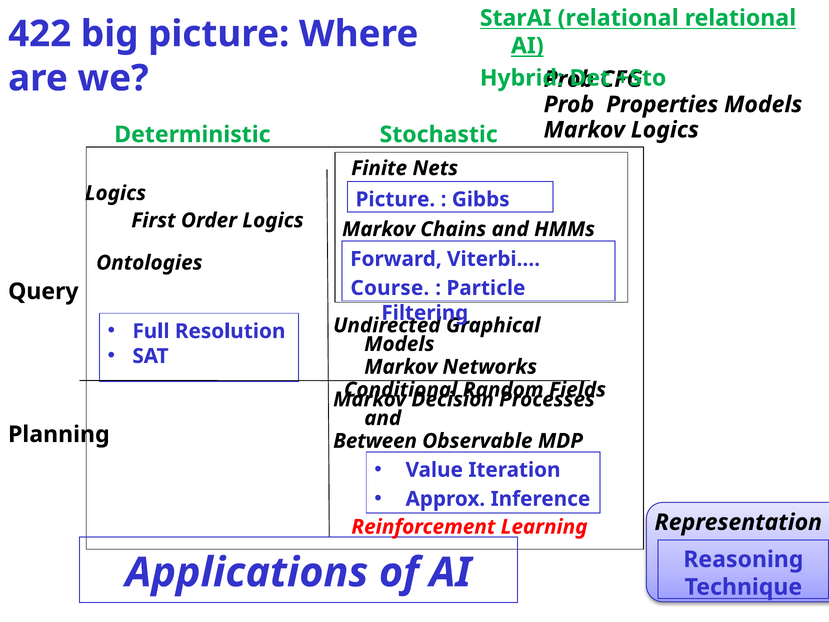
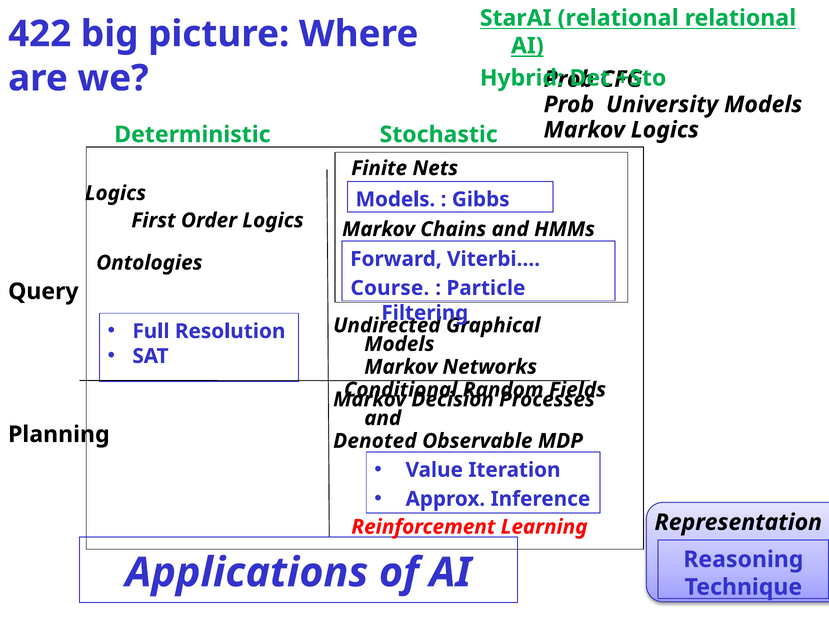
Properties: Properties -> University (662, 105)
Picture: Picture -> Models (395, 199)
Between: Between -> Denoted (375, 441)
